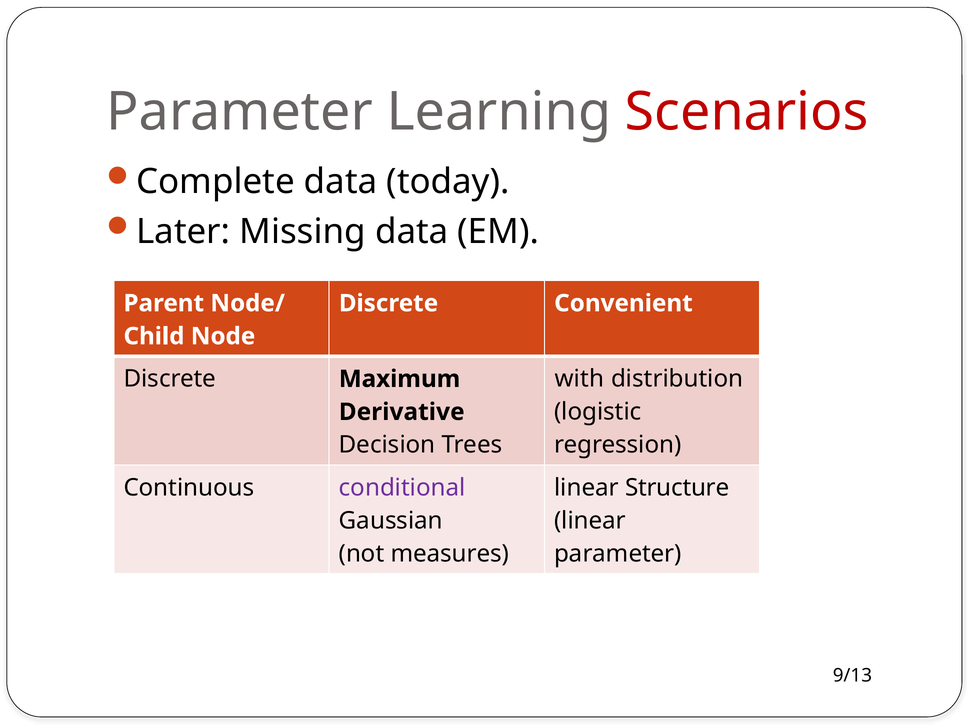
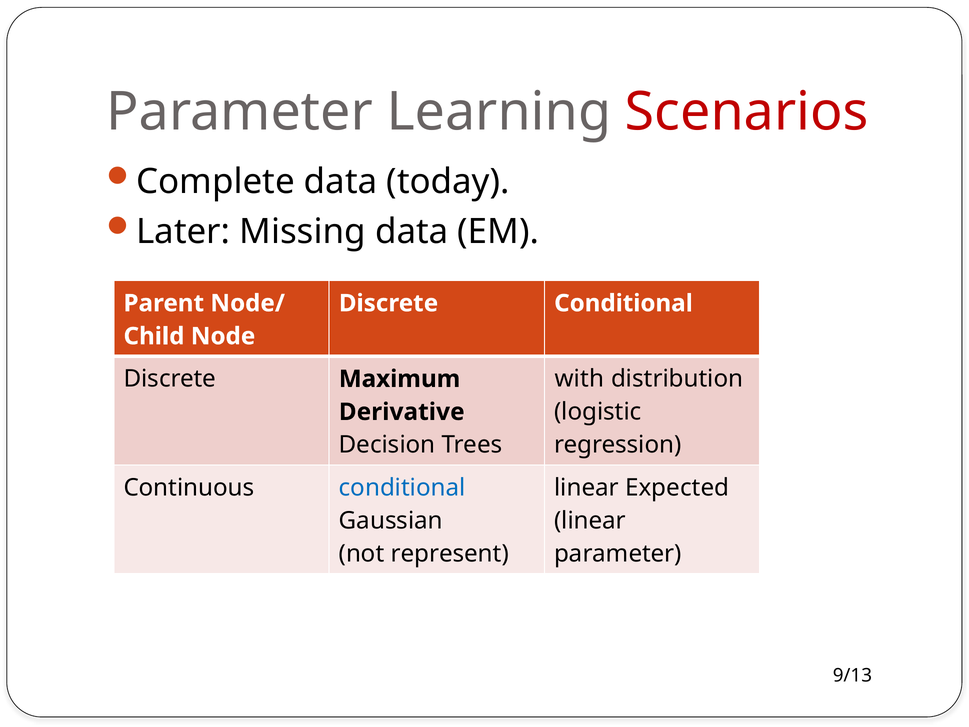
Discrete Convenient: Convenient -> Conditional (623, 303)
conditional colour: purple -> blue (402, 487)
Structure: Structure -> Expected (677, 487)
measures: measures -> represent (450, 553)
